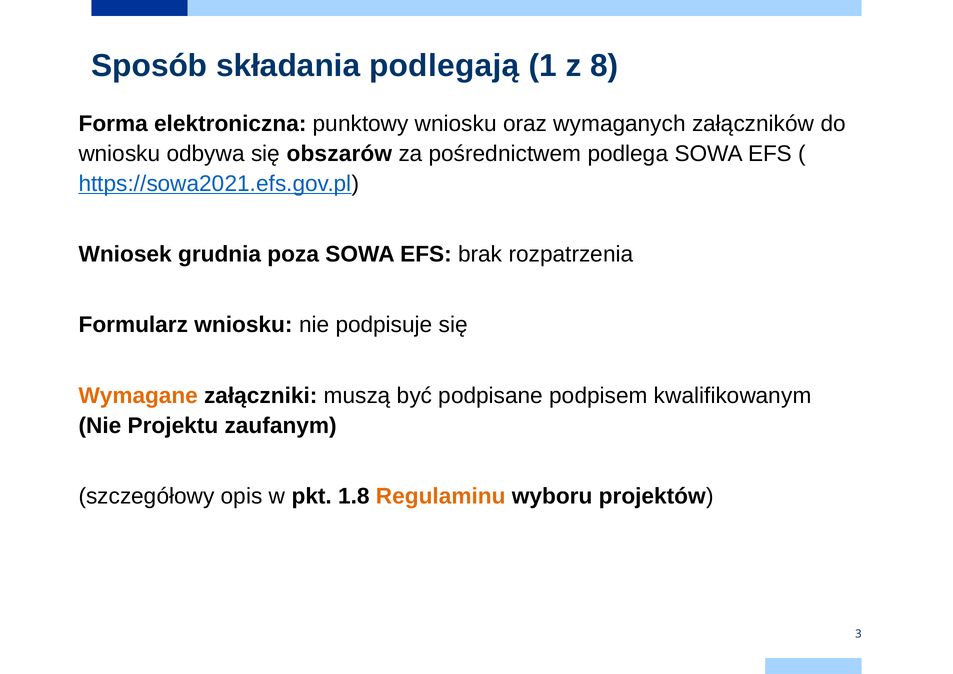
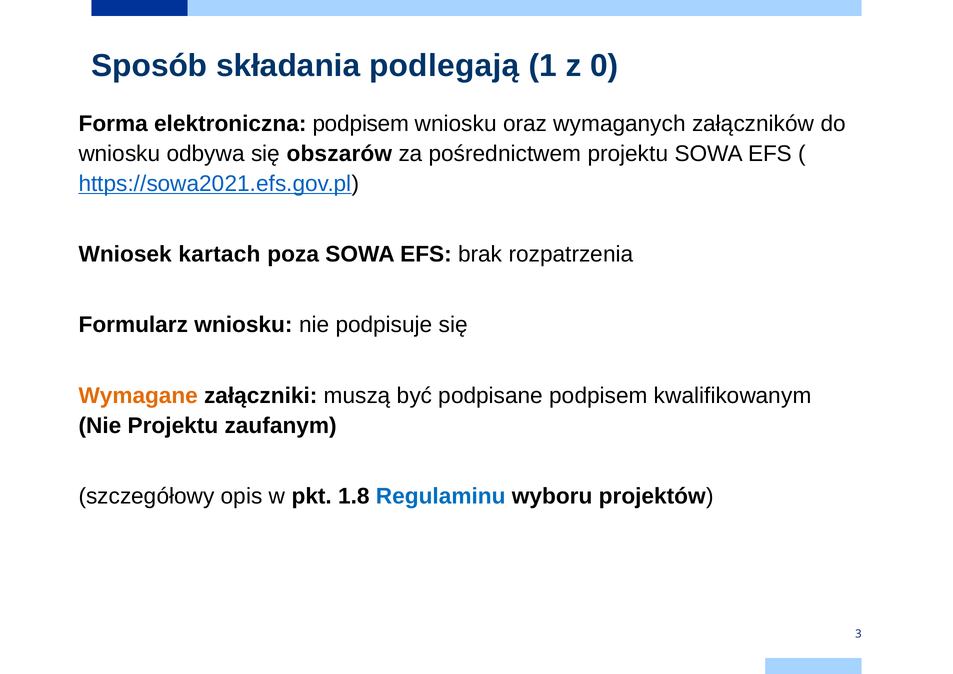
8: 8 -> 0 (604, 66)
elektroniczna punktowy: punktowy -> podpisem (361, 124)
pośrednictwem podlega: podlega -> projektu (628, 154)
grudnia: grudnia -> kartach (219, 254)
Regulaminu colour: orange -> blue (441, 496)
